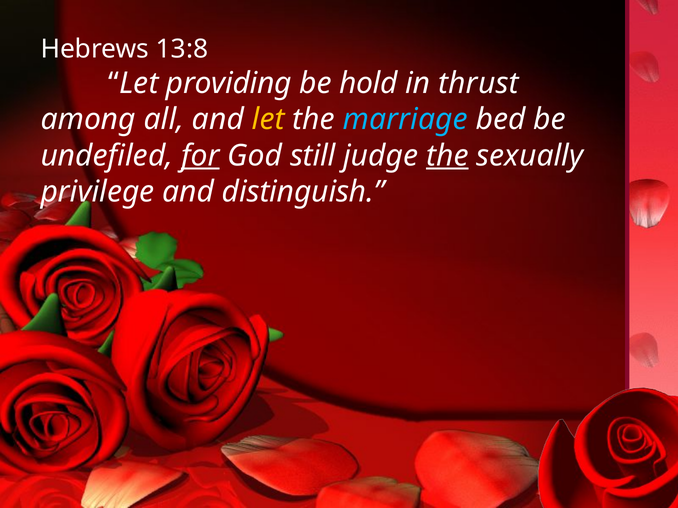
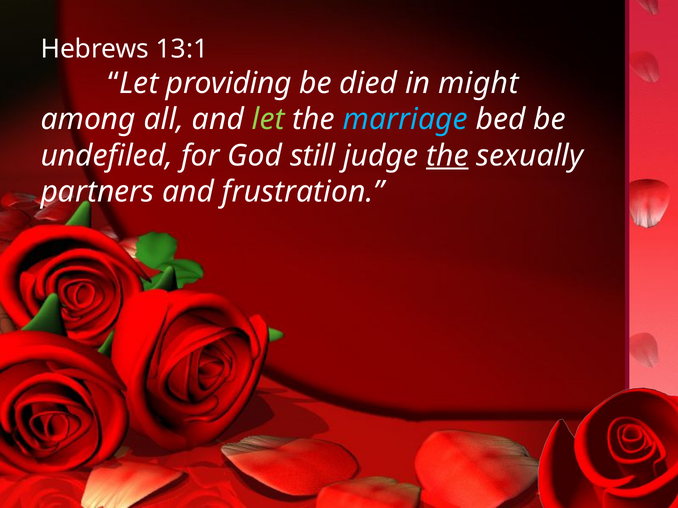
13:8: 13:8 -> 13:1 (182, 49)
hold: hold -> died (368, 83)
thrust: thrust -> might (478, 83)
let colour: yellow -> light green (268, 120)
for underline: present -> none (200, 156)
privilege: privilege -> partners (97, 192)
distinguish: distinguish -> frustration (303, 192)
